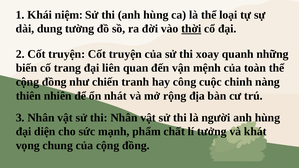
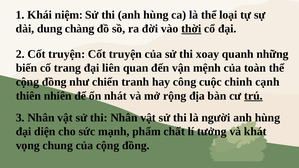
tường: tường -> chàng (80, 29)
nàng: nàng -> cạnh (267, 82)
trú underline: none -> present (253, 96)
